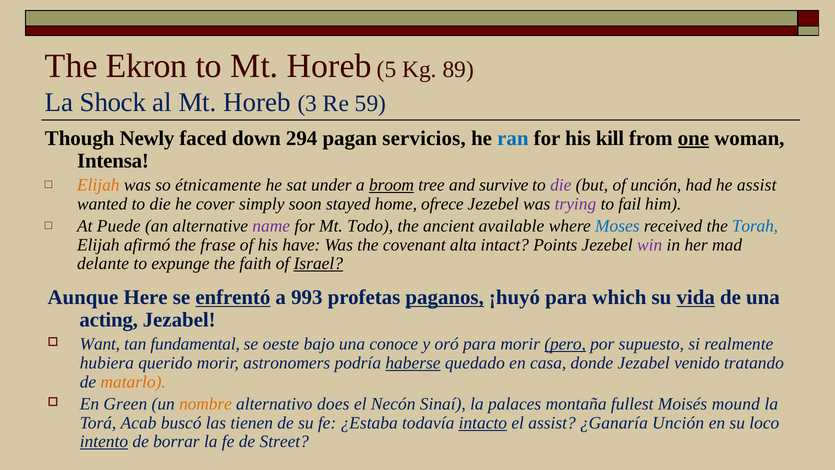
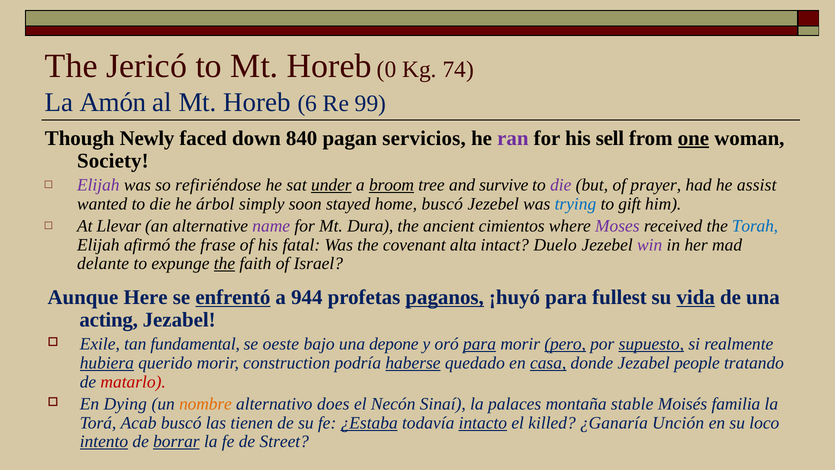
Ekron: Ekron -> Jericó (146, 66)
5: 5 -> 0 (387, 70)
89: 89 -> 74 (458, 70)
Shock: Shock -> Amón (113, 102)
3: 3 -> 6 (307, 103)
59: 59 -> 99 (371, 103)
294: 294 -> 840 (302, 138)
ran colour: blue -> purple (513, 138)
kill: kill -> sell (610, 138)
Intensa: Intensa -> Society (113, 161)
Elijah colour: orange -> purple (98, 185)
étnicamente: étnicamente -> refiriéndose (218, 185)
under underline: none -> present (331, 185)
of unción: unción -> prayer (656, 185)
cover: cover -> árbol (215, 204)
home ofrece: ofrece -> buscó (442, 204)
trying colour: purple -> blue (575, 204)
fail: fail -> gift (630, 204)
Puede: Puede -> Llevar (119, 226)
Todo: Todo -> Dura (370, 226)
available: available -> cimientos (512, 226)
Moses colour: blue -> purple (617, 226)
have: have -> fatal (301, 245)
Points: Points -> Duelo (555, 245)
the underline: none -> present (224, 264)
Israel underline: present -> none (318, 264)
993: 993 -> 944 (307, 297)
which: which -> fullest (619, 297)
Want: Want -> Exile (100, 344)
conoce: conoce -> depone (394, 344)
para underline: none -> present (480, 344)
supuesto underline: none -> present (651, 344)
hubiera underline: none -> present (107, 363)
astronomers: astronomers -> construction (287, 363)
casa underline: none -> present (548, 363)
venido: venido -> people (697, 363)
matarlo colour: orange -> red (133, 382)
Green: Green -> Dying (125, 404)
fullest: fullest -> stable (632, 404)
mound: mound -> familia (736, 404)
¿Estaba underline: none -> present (369, 423)
el assist: assist -> killed (552, 423)
borrar underline: none -> present (176, 441)
